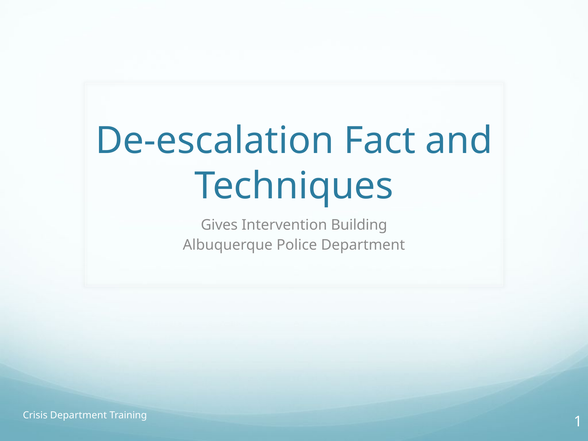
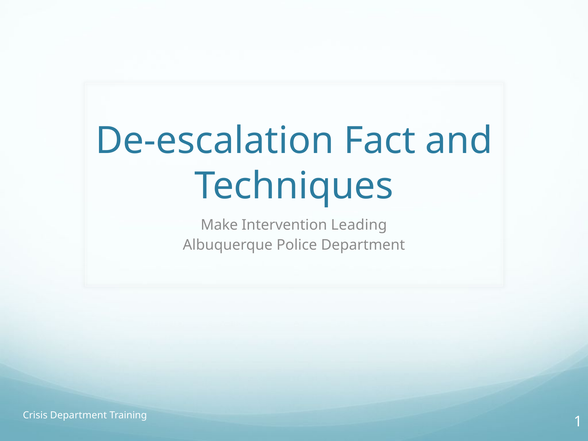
Gives: Gives -> Make (219, 225)
Building: Building -> Leading (359, 225)
